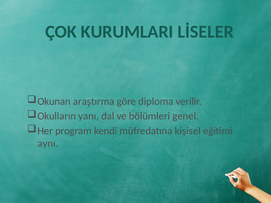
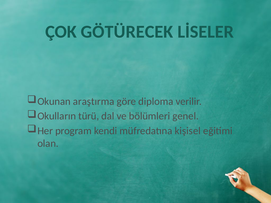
KURUMLARI: KURUMLARI -> GÖTÜRECEK (127, 32)
yanı: yanı -> türü (89, 116)
aynı: aynı -> olan (48, 144)
